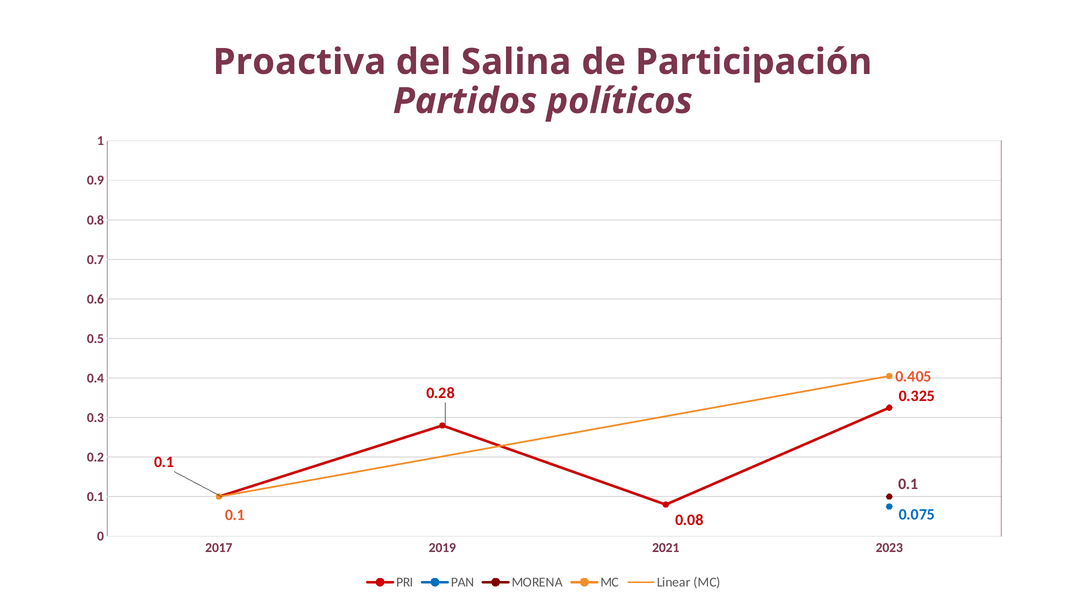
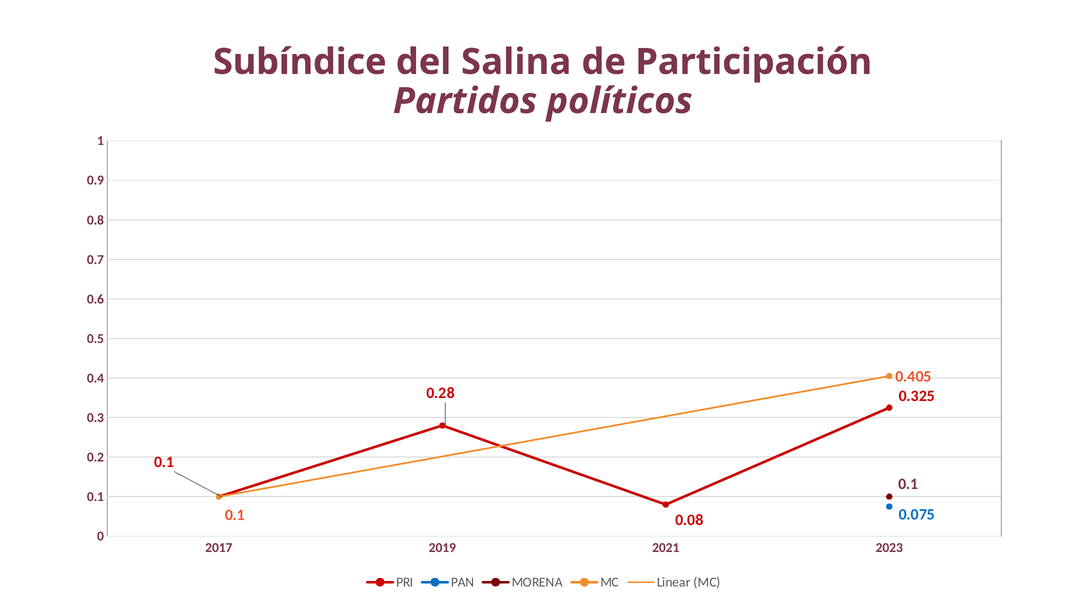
Proactiva: Proactiva -> Subíndice (300, 62)
